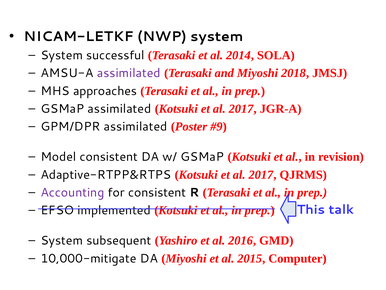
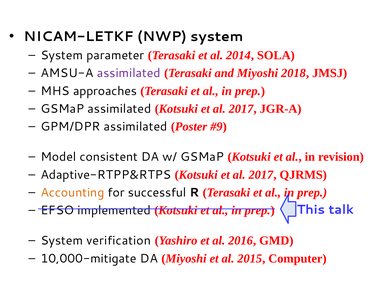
successful: successful -> parameter (115, 55)
Accounting colour: purple -> orange (72, 192)
for consistent: consistent -> successful (157, 192)
subsequent: subsequent -> verification (119, 240)
